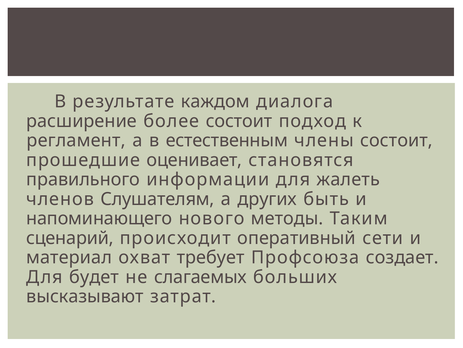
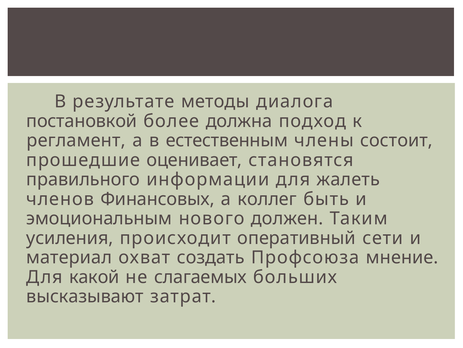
каждом: каждом -> методы (215, 101)
расширение: расширение -> постановкой (82, 121)
более состоит: состоит -> должна (239, 121)
Слушателям: Слушателям -> Финансовых (157, 199)
других: других -> коллег (267, 199)
напоминающего: напоминающего -> эмоциональным (99, 218)
методы: методы -> должен (287, 218)
сценарий: сценарий -> усиления (70, 238)
требует: требует -> создать (211, 257)
создает: создает -> мнение (402, 257)
будет: будет -> какой (94, 276)
